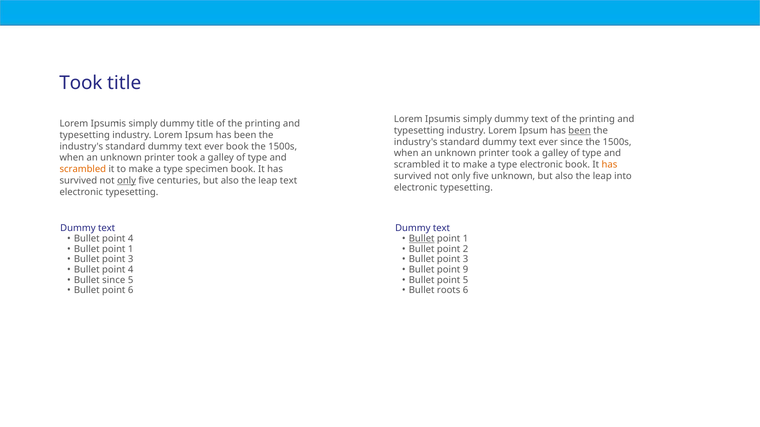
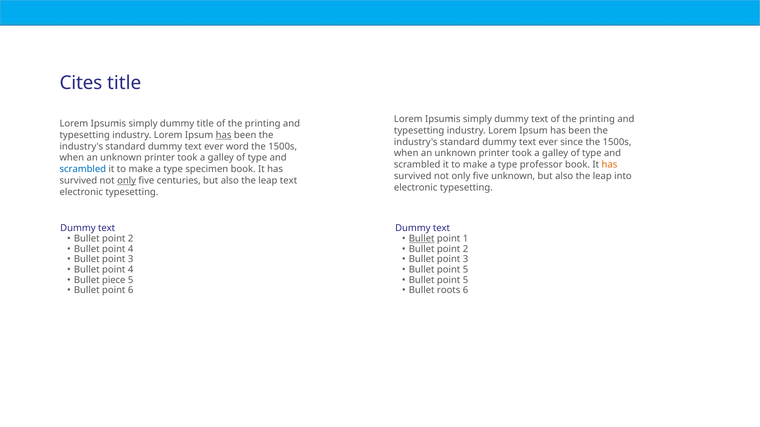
Took: Took -> Cites (81, 83)
been underline: present -> none (580, 131)
has underline: none -> present (224, 135)
ever book: book -> word (237, 147)
type electronic: electronic -> professor (541, 165)
scrambled colour: orange -> blue (83, 169)
4: 4 -> 2 (131, 239)
1: 1 -> 4 (131, 249)
9: 9 -> 5 (465, 270)
Bullet since: since -> piece (114, 280)
